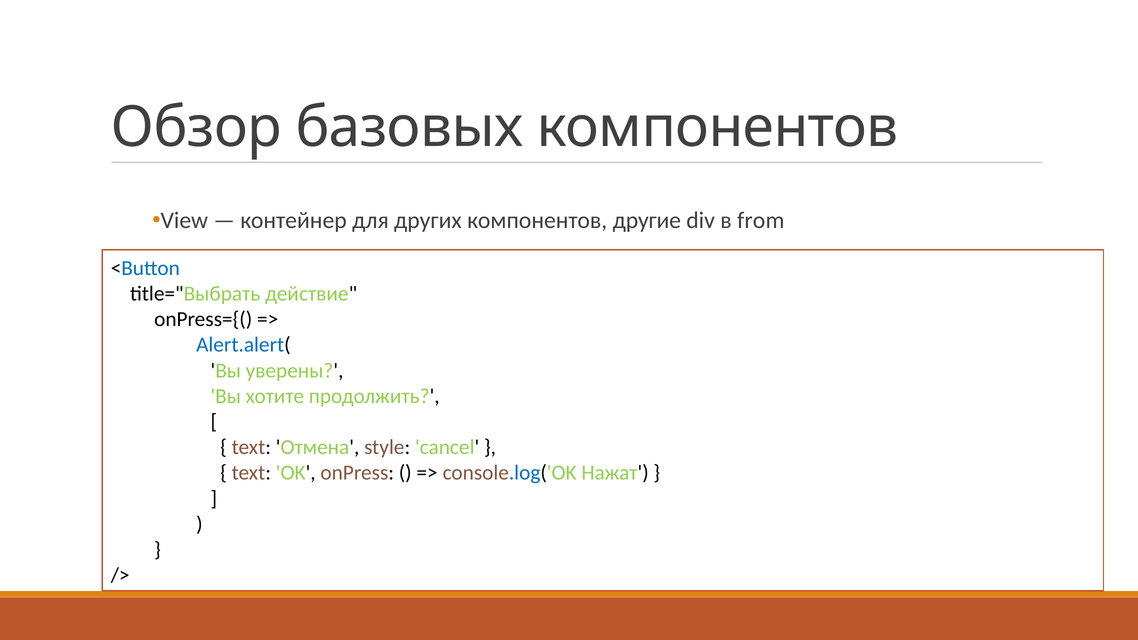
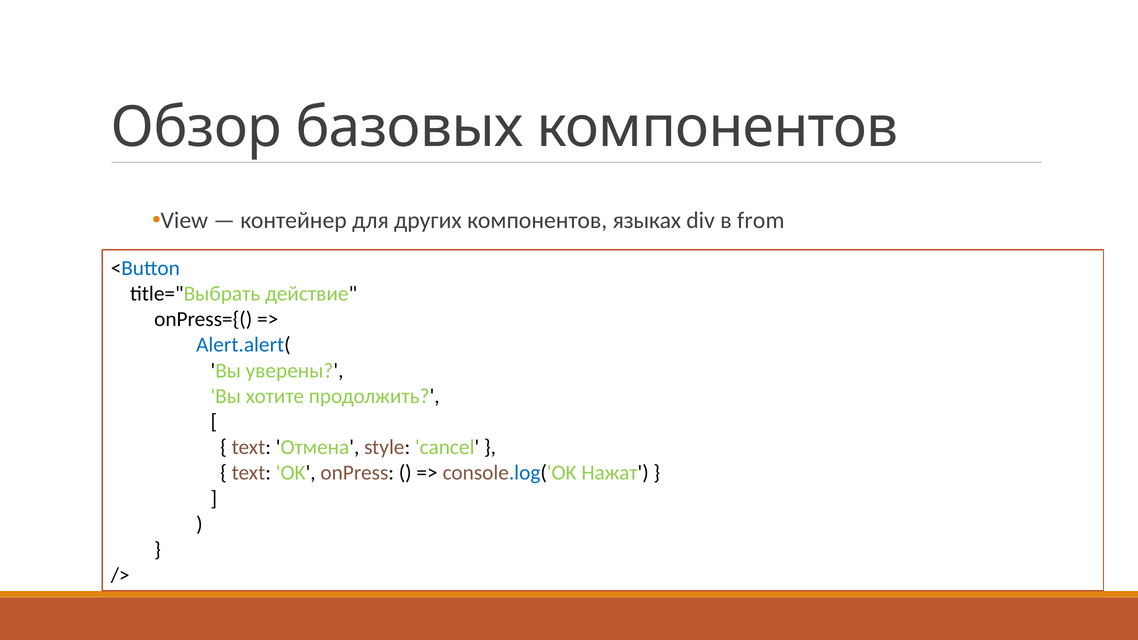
другие: другие -> языках (647, 220)
